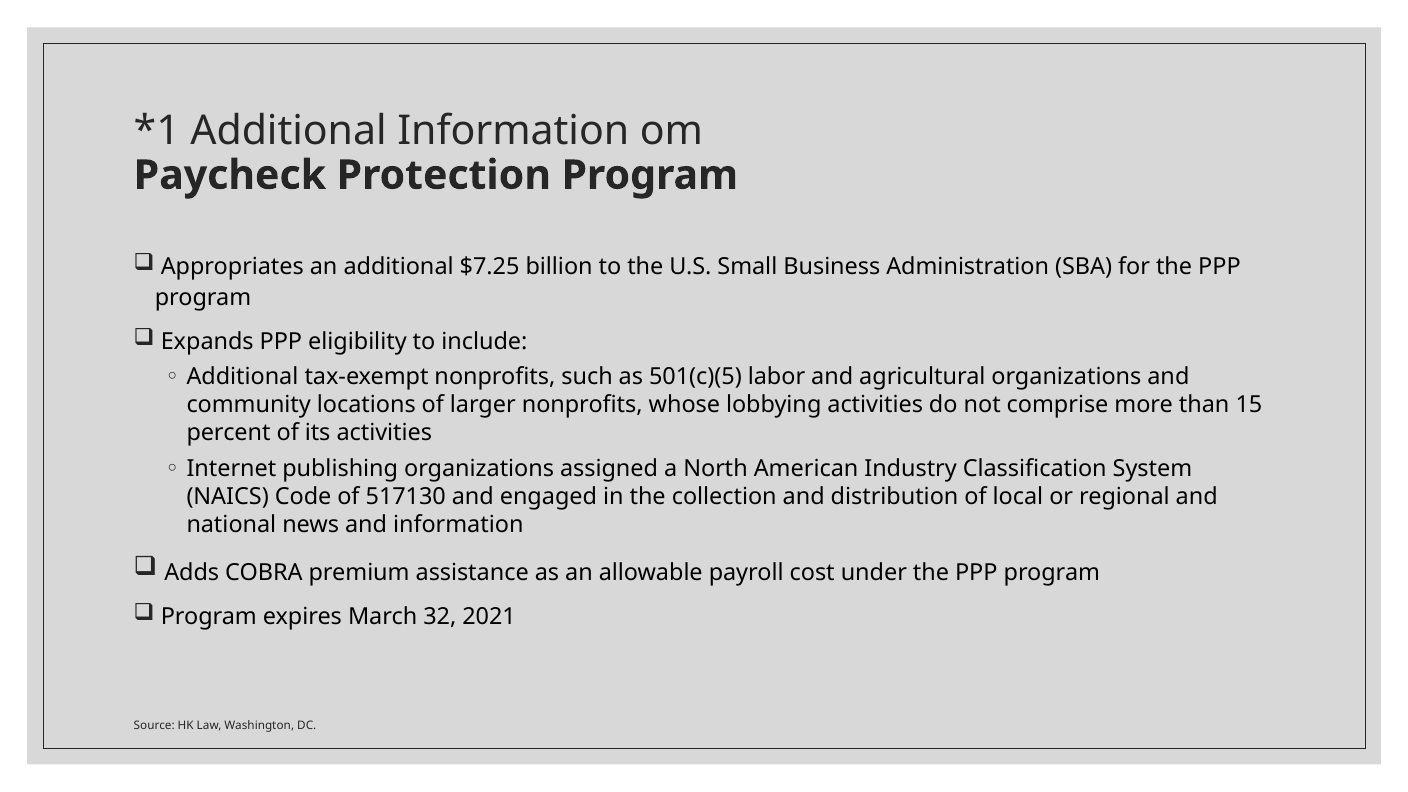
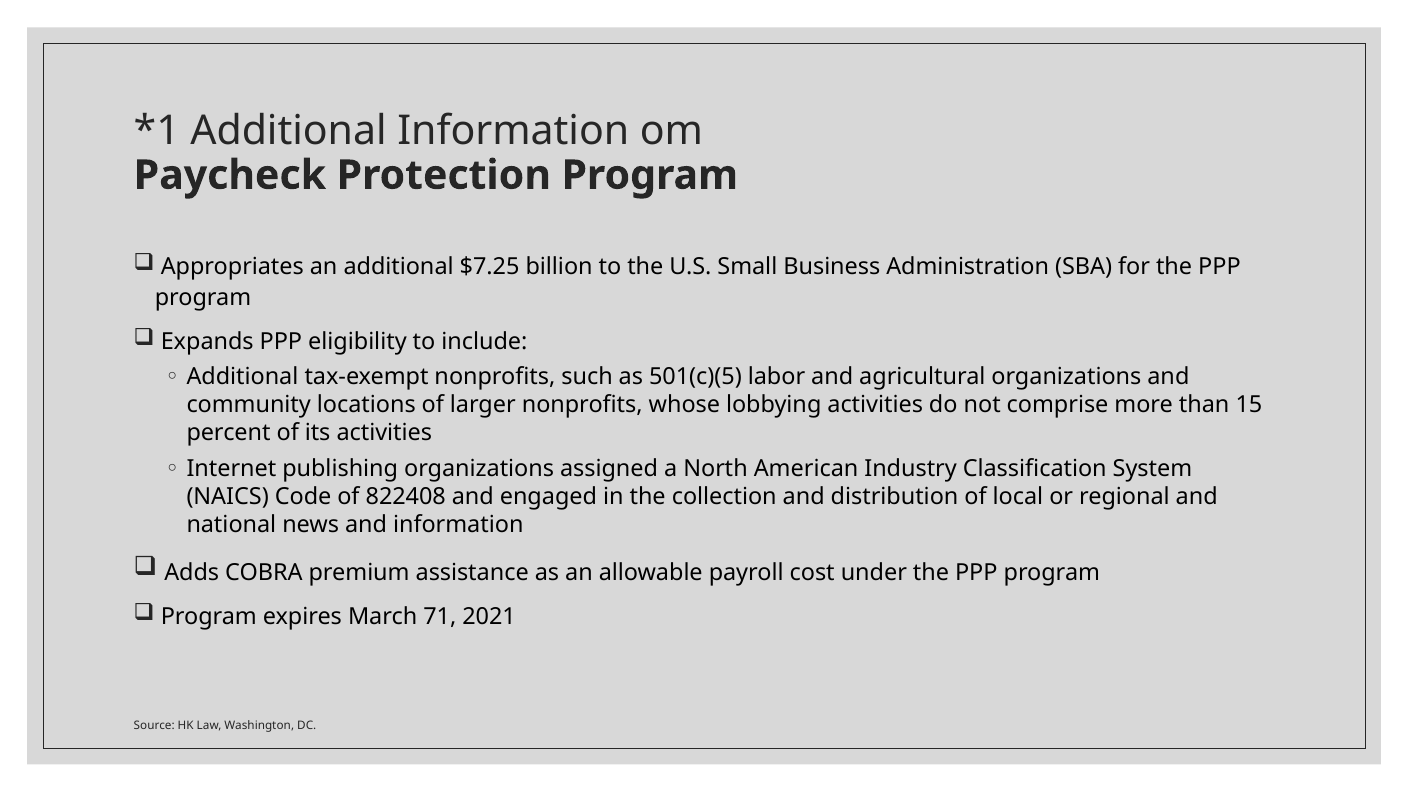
517130: 517130 -> 822408 (406, 497)
32: 32 -> 71 (440, 617)
